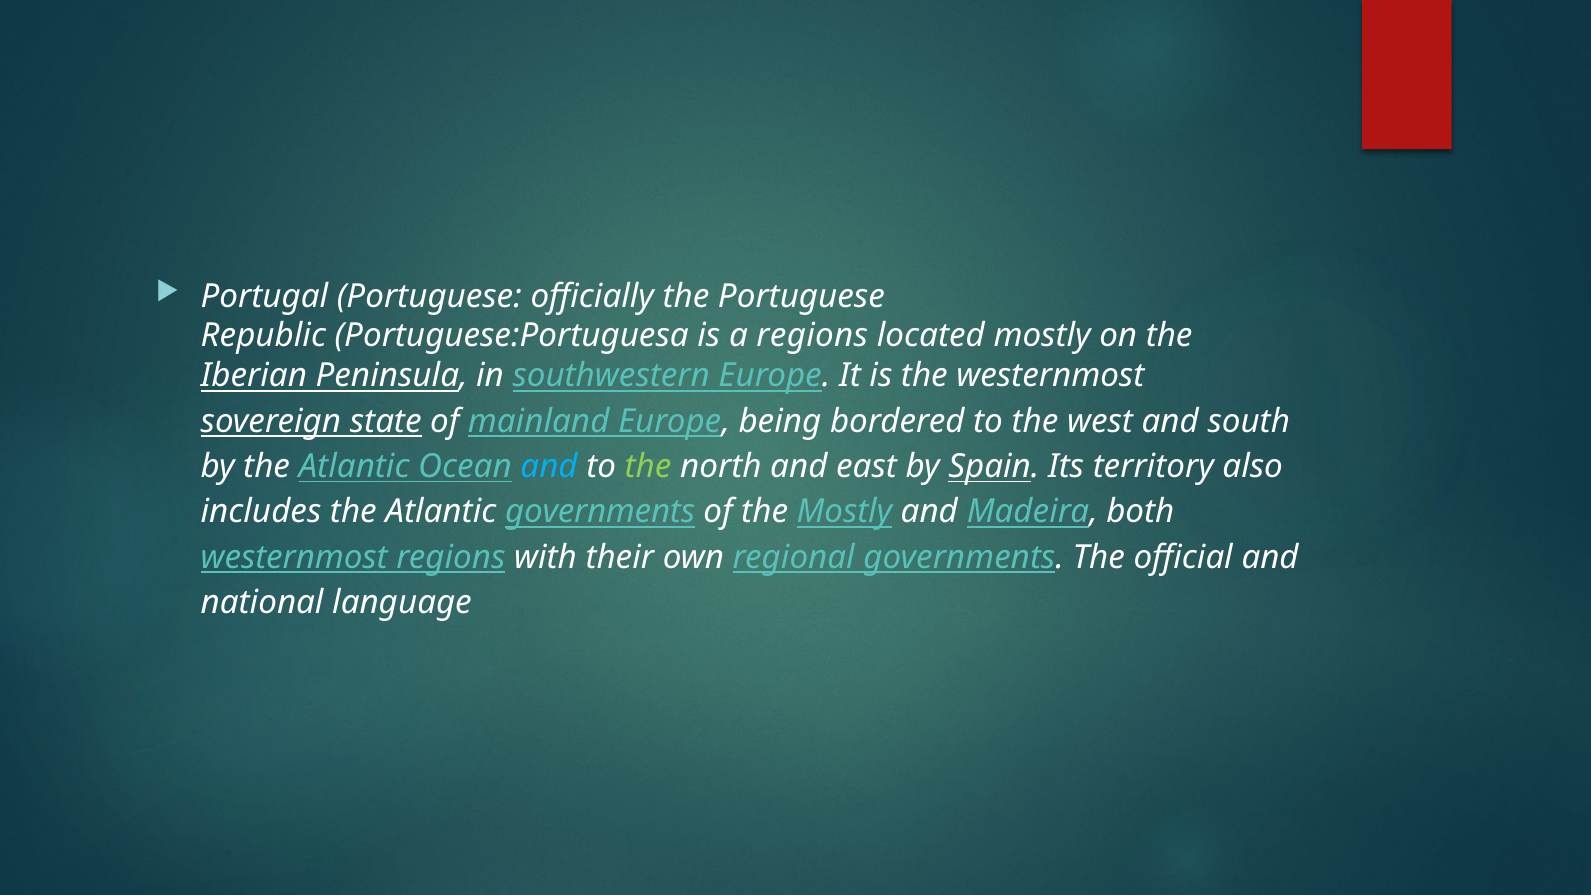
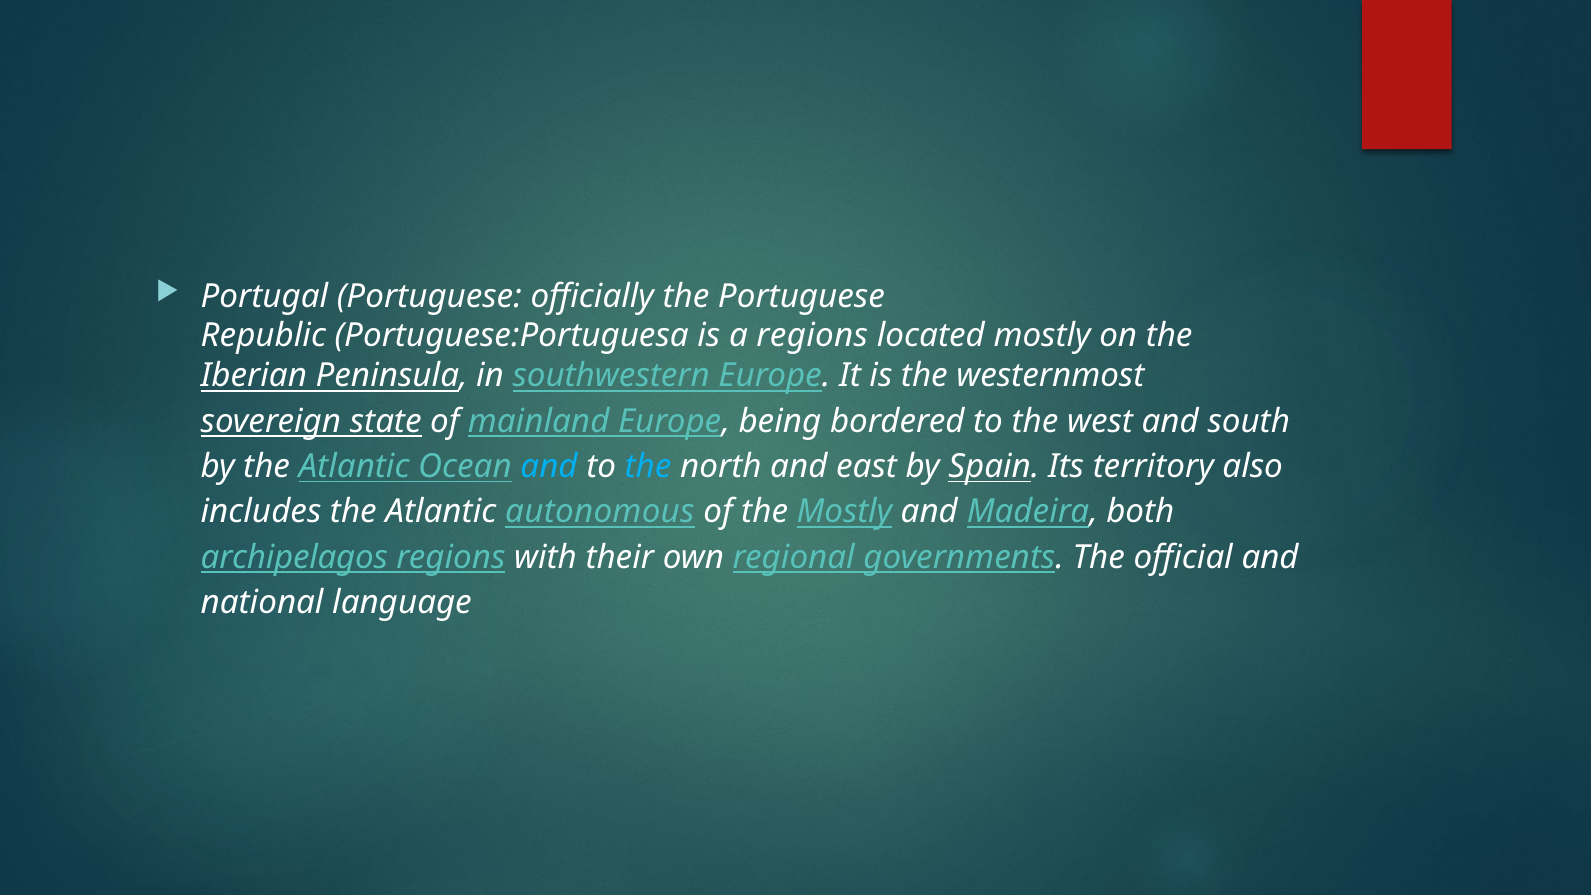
the colour: light green -> light blue (648, 466)
Atlantic governments: governments -> autonomous (600, 512)
westernmost: westernmost -> archipelagos (294, 557)
